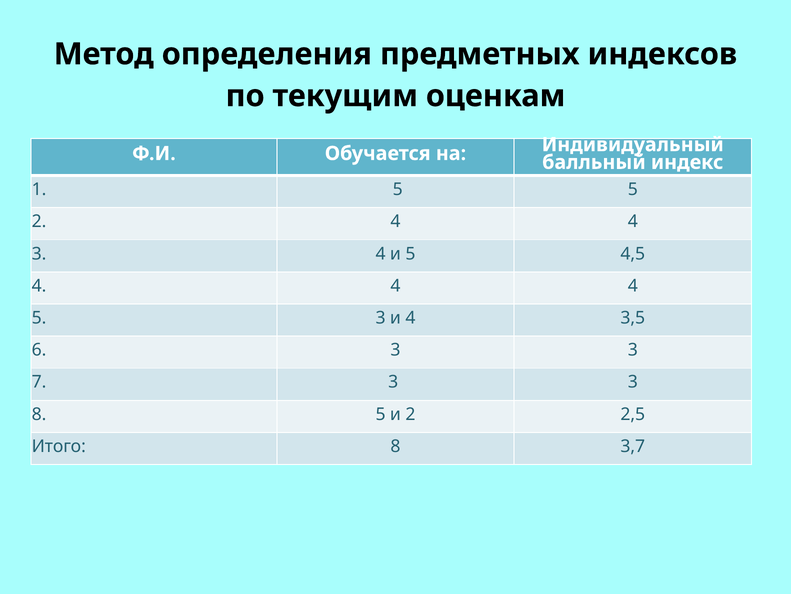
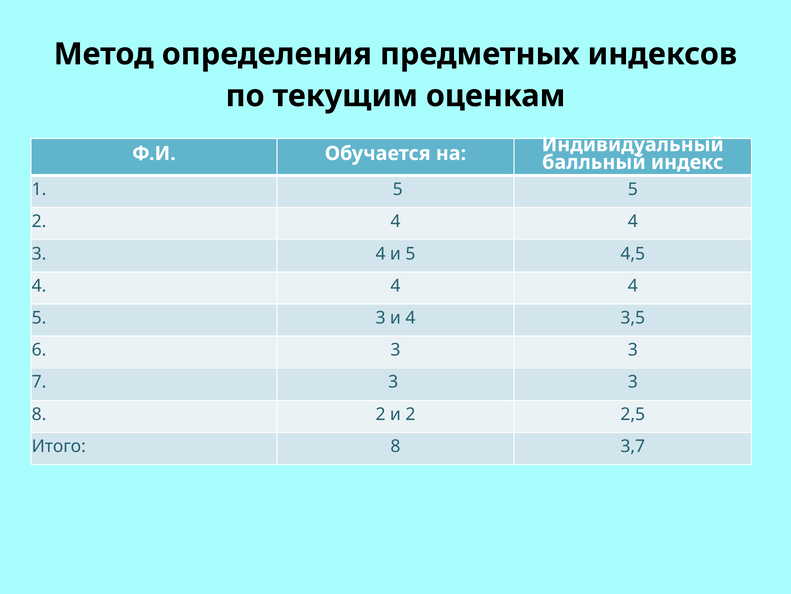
8 5: 5 -> 2 (381, 414)
